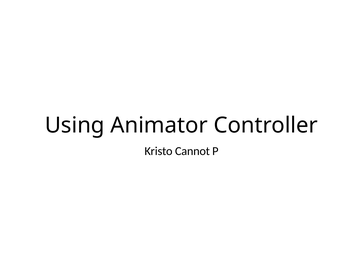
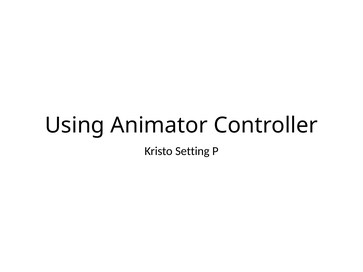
Cannot: Cannot -> Setting (192, 151)
